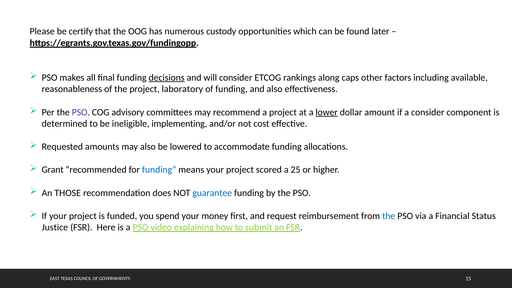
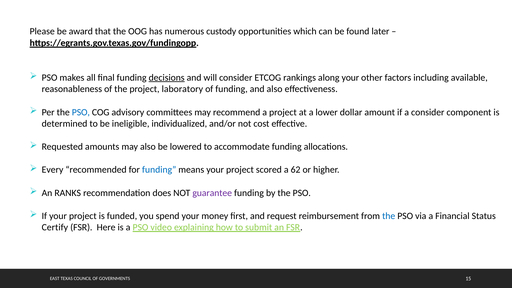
certify: certify -> award (81, 31)
along caps: caps -> your (350, 78)
PSO colour: purple -> blue (81, 112)
lower underline: present -> none (327, 112)
implementing: implementing -> individualized (179, 124)
Grant: Grant -> Every (53, 170)
25: 25 -> 62 (296, 170)
THOSE: THOSE -> RANKS (68, 193)
guarantee colour: blue -> purple (212, 193)
Justice: Justice -> Certify (55, 227)
